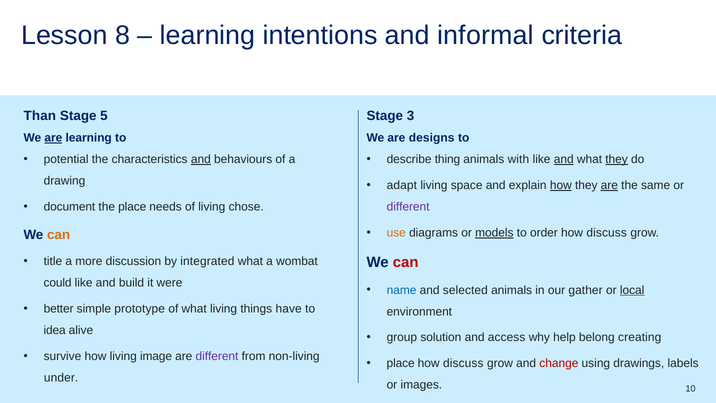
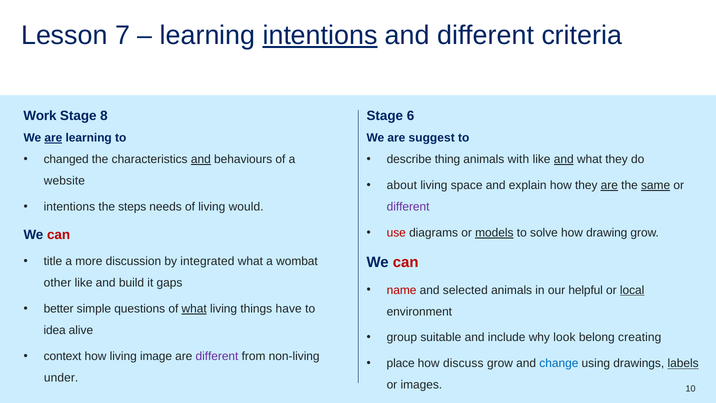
8: 8 -> 7 (123, 35)
intentions underline: none -> present (320, 35)
and informal: informal -> different (486, 35)
Than: Than -> Work (40, 116)
5: 5 -> 8 (104, 116)
3: 3 -> 6 (411, 116)
designs: designs -> suggest (432, 138)
potential: potential -> changed (66, 159)
they underline: present -> none (617, 159)
drawing: drawing -> website (64, 181)
adapt: adapt -> about (402, 185)
how underline: present -> none (561, 185)
same underline: none -> present (656, 185)
document: document -> intentions (69, 207)
the place: place -> steps (132, 207)
chose: chose -> would (246, 207)
use colour: orange -> red (396, 233)
order: order -> solve (544, 233)
discuss: discuss -> drawing (607, 233)
can colour: orange -> red (59, 235)
could: could -> other (57, 283)
were: were -> gaps (170, 283)
name colour: blue -> red (402, 290)
gather: gather -> helpful (586, 290)
prototype: prototype -> questions (140, 309)
what underline: none -> present (194, 309)
solution: solution -> suitable (441, 337)
access: access -> include (507, 337)
help: help -> look (564, 337)
survive: survive -> context (63, 356)
change colour: red -> blue (559, 363)
labels underline: none -> present (683, 363)
